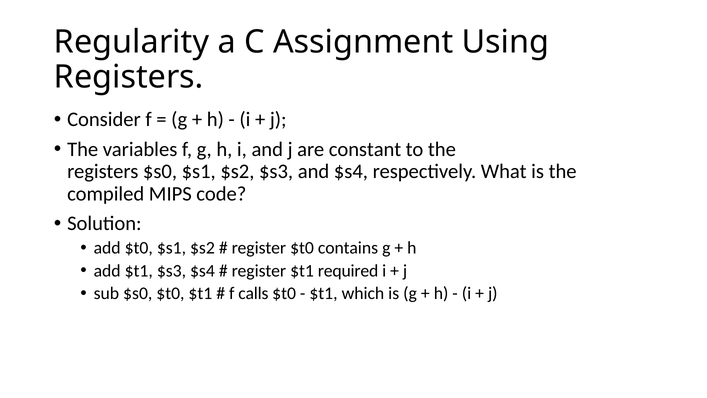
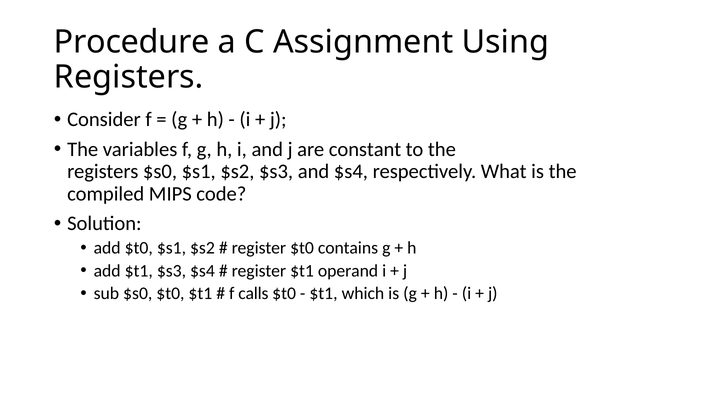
Regularity: Regularity -> Procedure (132, 42)
required: required -> operand (348, 270)
